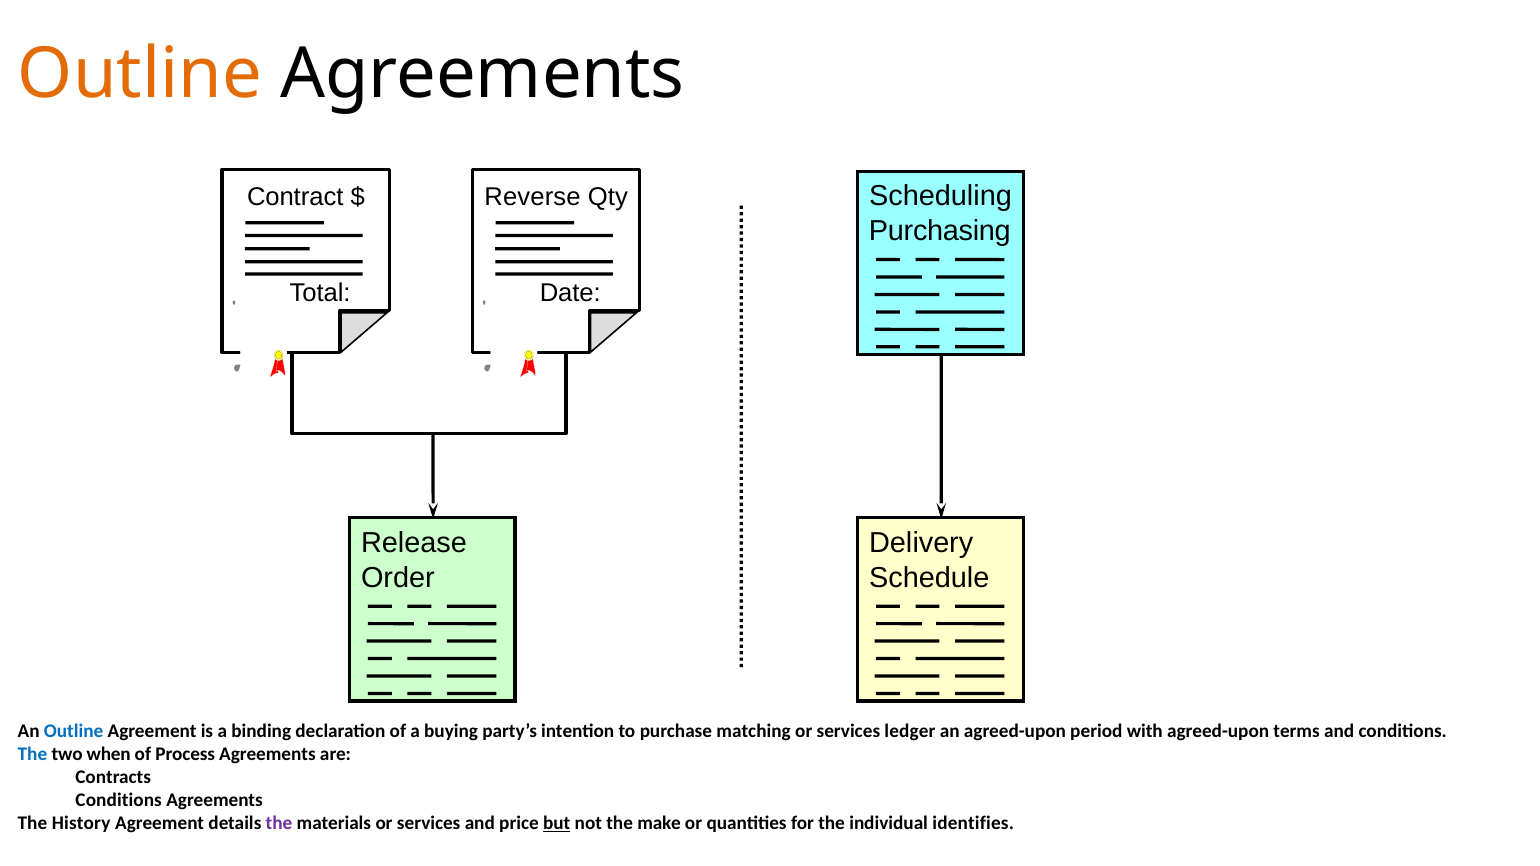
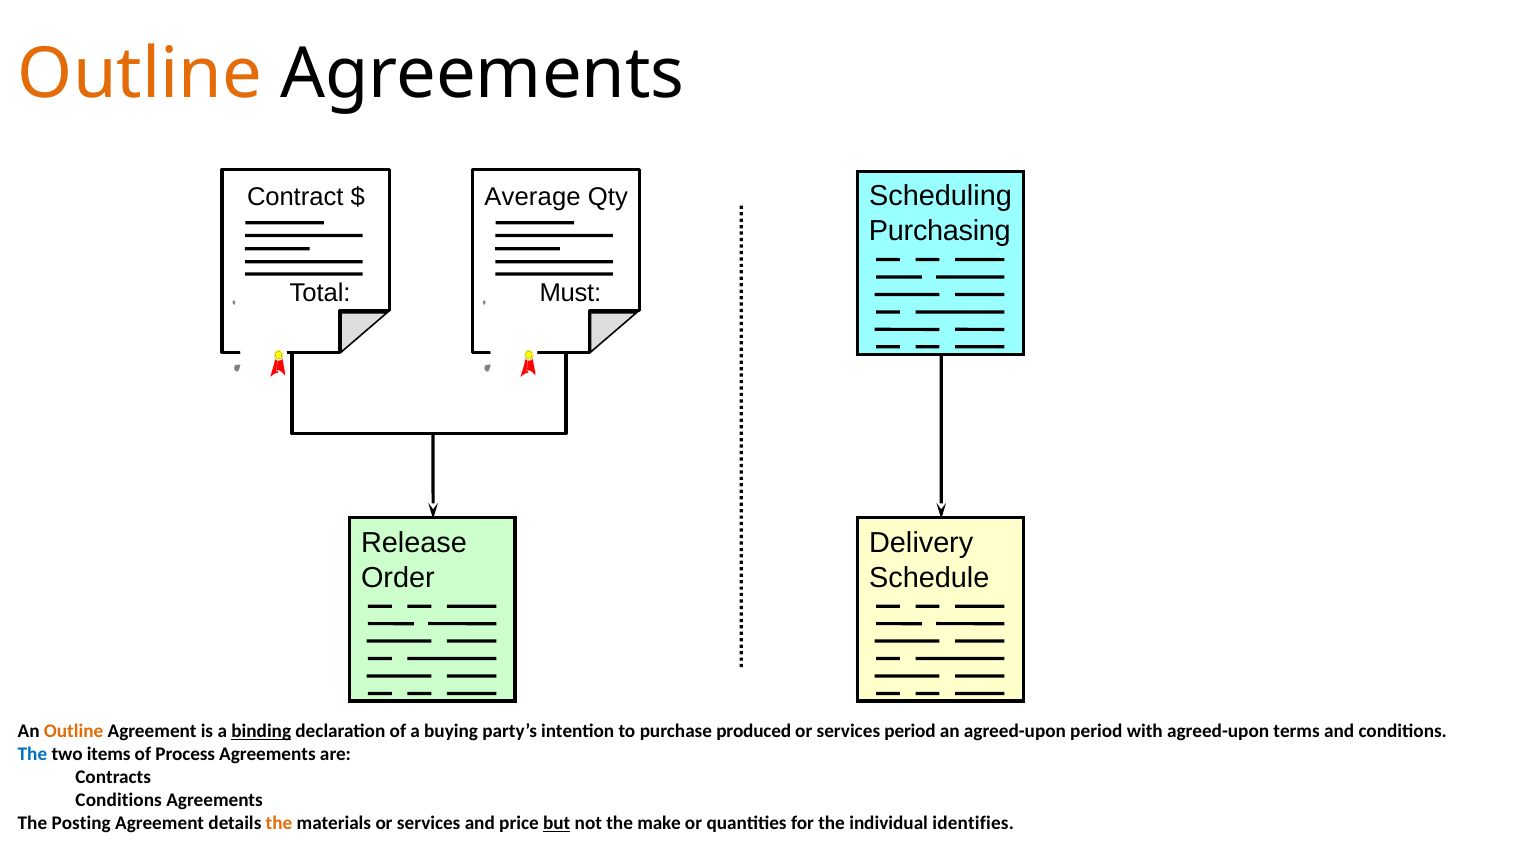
Reverse: Reverse -> Average (533, 197)
Date: Date -> Must (570, 293)
Outline colour: blue -> orange (74, 731)
binding underline: none -> present (261, 731)
matching: matching -> produced (754, 731)
services ledger: ledger -> period (910, 731)
when: when -> items (109, 754)
History: History -> Posting (81, 824)
the colour: purple -> orange (279, 824)
